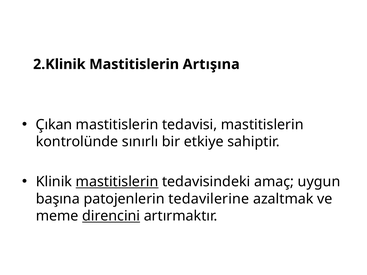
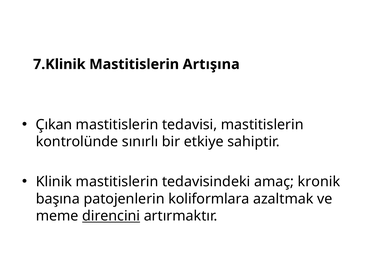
2.Klinik: 2.Klinik -> 7.Klinik (59, 64)
mastitislerin underline: present -> none (117, 182)
uygun: uygun -> kronik (319, 182)
tedavilerine: tedavilerine -> koliformlara (209, 199)
